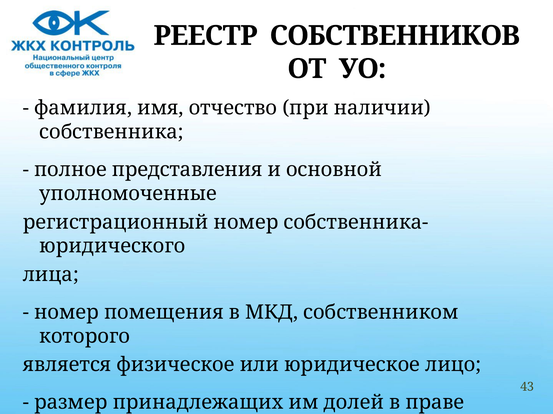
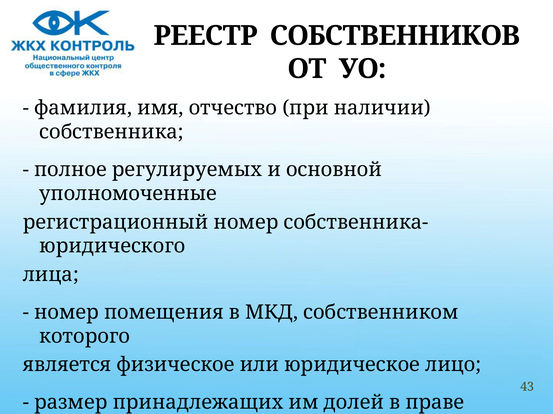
представления: представления -> регулируемых (187, 170)
